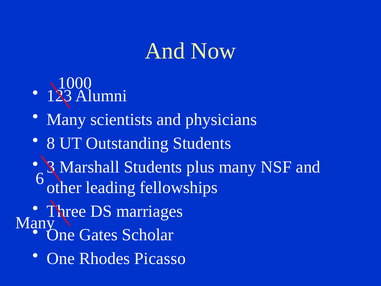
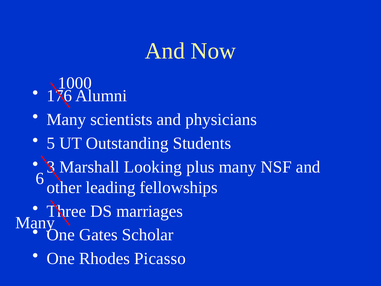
123: 123 -> 176 (59, 96)
8: 8 -> 5 (51, 143)
Marshall Students: Students -> Looking (153, 167)
